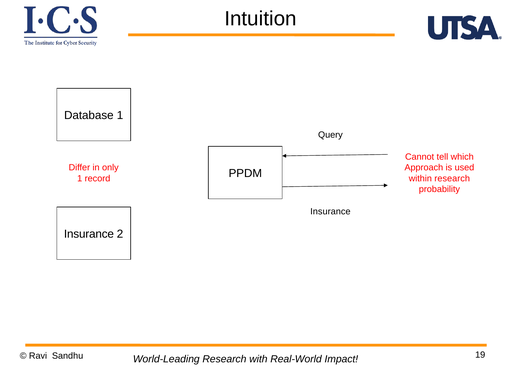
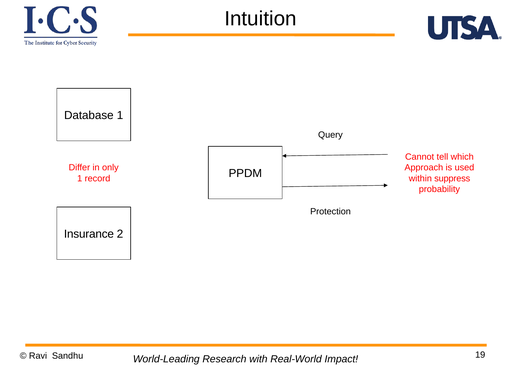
within research: research -> suppress (452, 178)
Insurance: Insurance -> Protection (330, 212)
